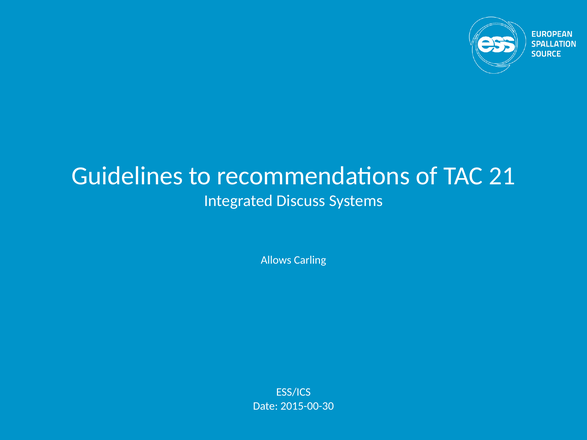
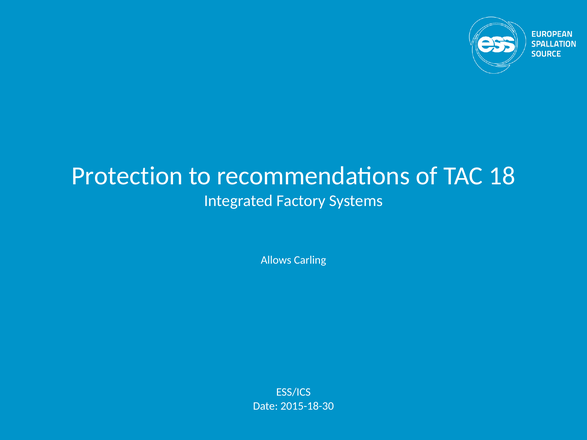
Guidelines: Guidelines -> Protection (127, 176)
21: 21 -> 18 (502, 176)
Discuss: Discuss -> Factory (301, 201)
2015-00-30: 2015-00-30 -> 2015-18-30 (307, 406)
